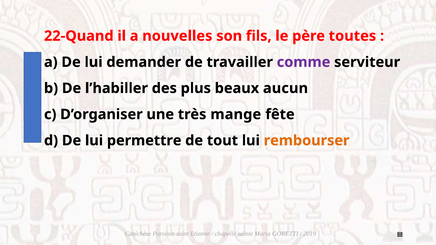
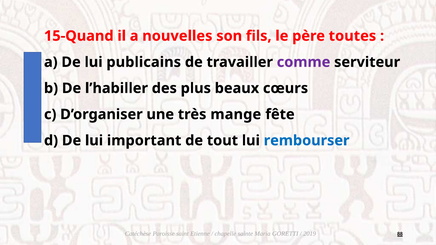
22-Quand: 22-Quand -> 15-Quand (79, 36)
demander: demander -> publicains (144, 62)
aucun: aucun -> cœurs (286, 88)
permettre: permettre -> important (144, 141)
rembourser colour: orange -> blue (307, 141)
